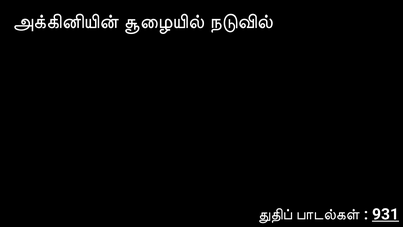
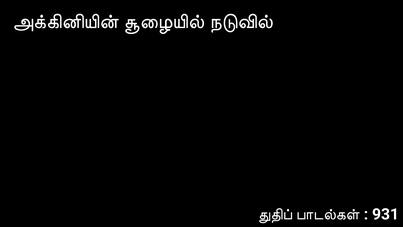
931 underline: present -> none (386, 214)
